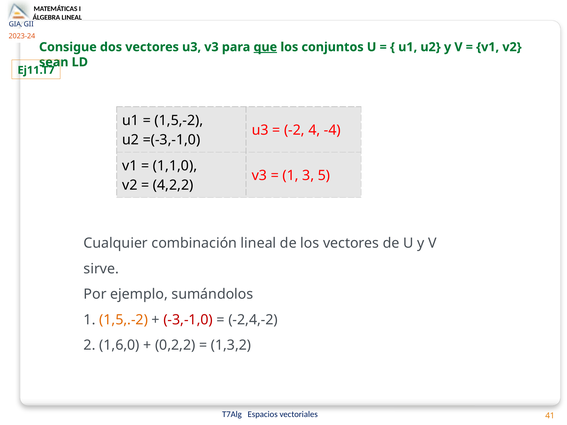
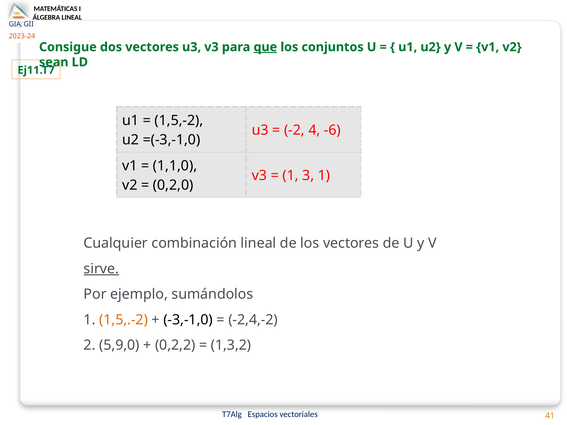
-4: -4 -> -6 (332, 130)
3 5: 5 -> 1 (324, 176)
4,2,2: 4,2,2 -> 0,2,0 (173, 185)
sirve underline: none -> present (101, 269)
-3,-1,0 colour: red -> black (188, 320)
1,6,0: 1,6,0 -> 5,9,0 (119, 346)
